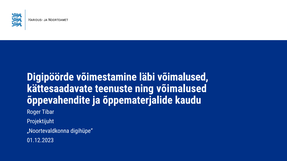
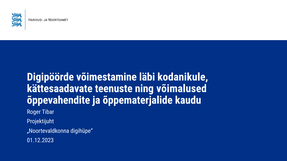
läbi võimalused: võimalused -> kodanikule (183, 77)
